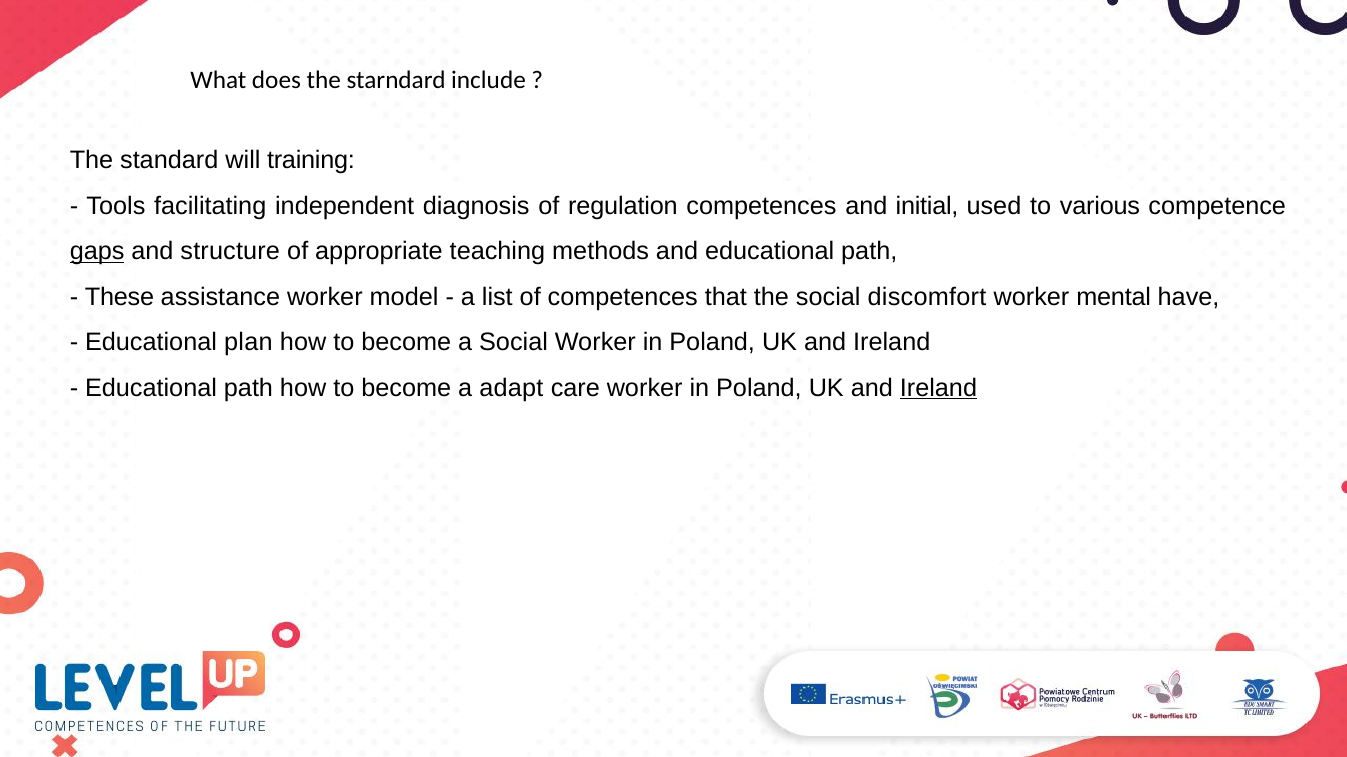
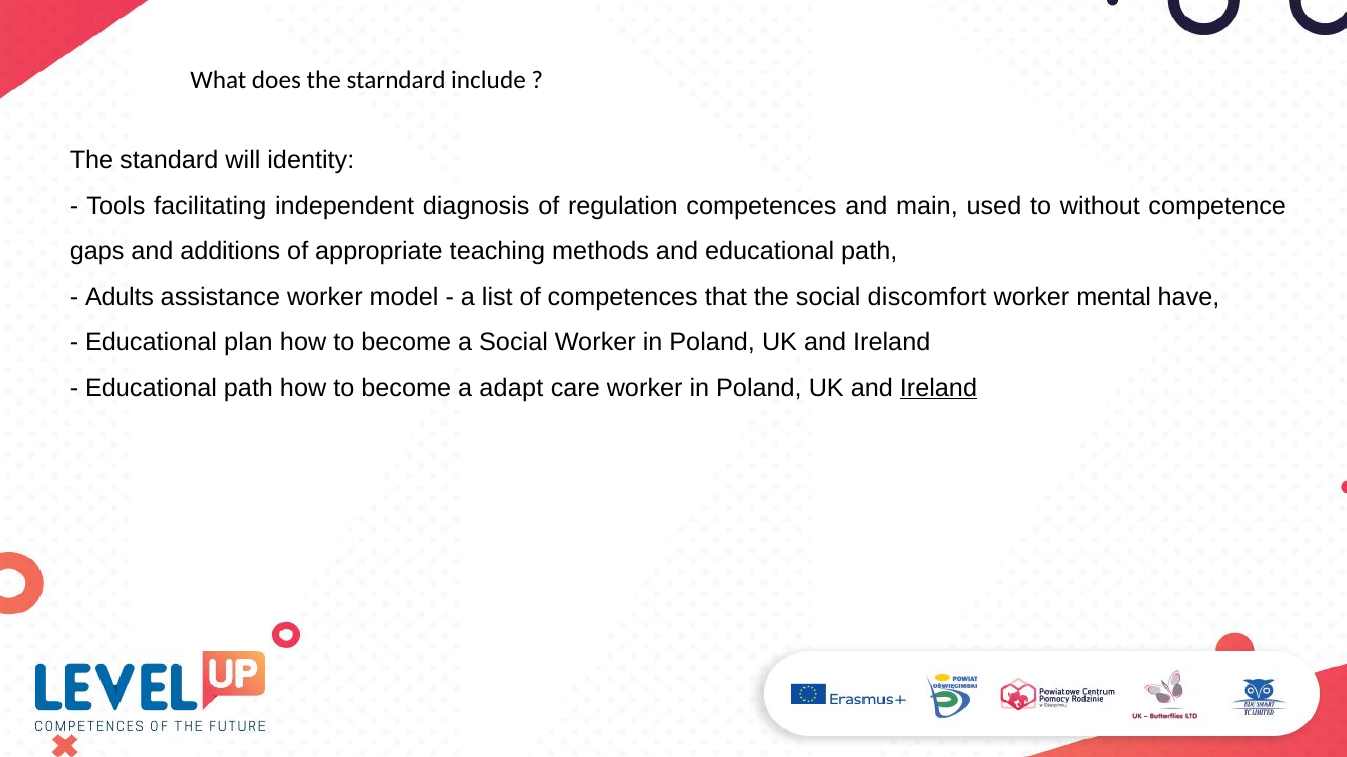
training: training -> identity (311, 161)
initial: initial -> main (927, 206)
various: various -> without (1100, 206)
gaps underline: present -> none (97, 252)
structure: structure -> additions (230, 252)
These: These -> Adults (120, 297)
